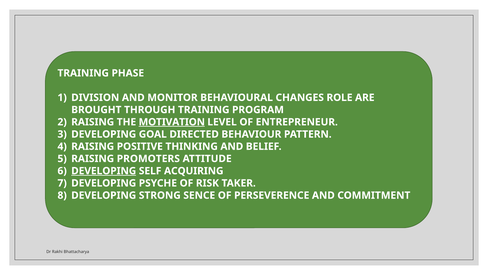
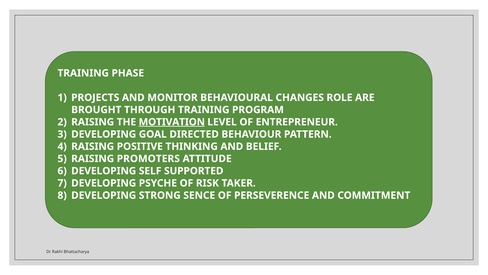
DIVISION: DIVISION -> PROJECTS (95, 97)
DEVELOPING underline: present -> none (104, 171)
ACQUIRING: ACQUIRING -> SUPPORTED (194, 171)
